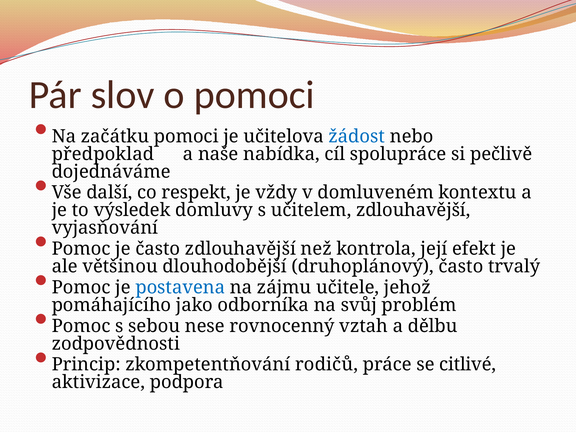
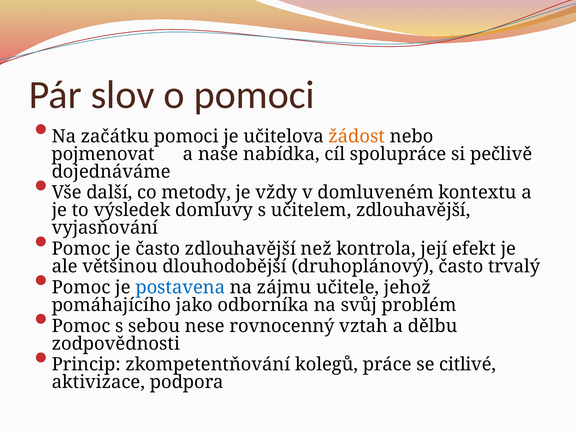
žádost colour: blue -> orange (357, 136)
předpoklad: předpoklad -> pojmenovat (103, 154)
respekt: respekt -> metody (196, 193)
rodičů: rodičů -> kolegů (327, 365)
